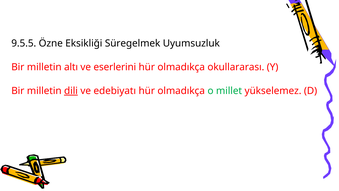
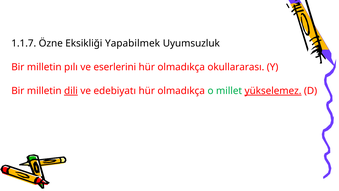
9.5.5: 9.5.5 -> 1.1.7 (24, 43)
Süregelmek: Süregelmek -> Yapabilmek (133, 43)
altı: altı -> pılı (71, 67)
yükselemez underline: none -> present (273, 91)
